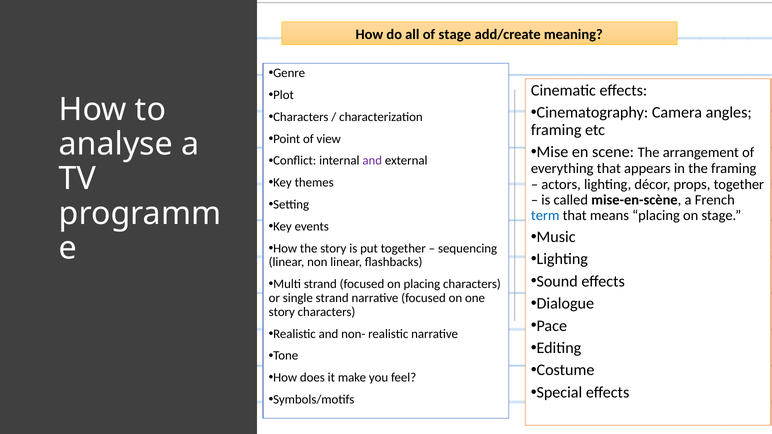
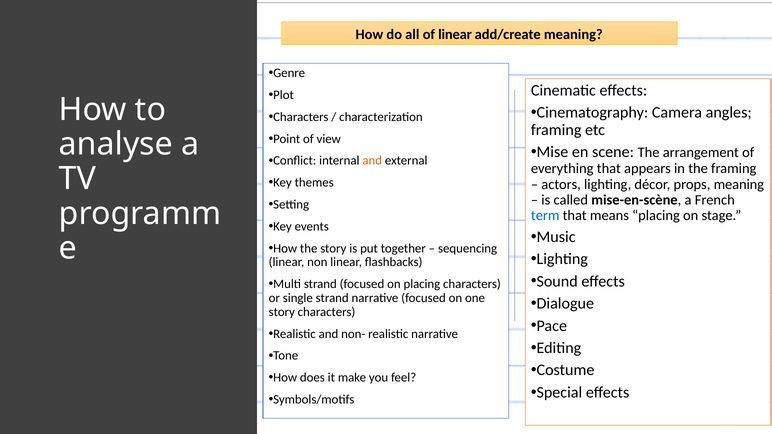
of stage: stage -> linear (455, 34)
and colour: purple -> orange (372, 161)
props together: together -> meaning (739, 184)
